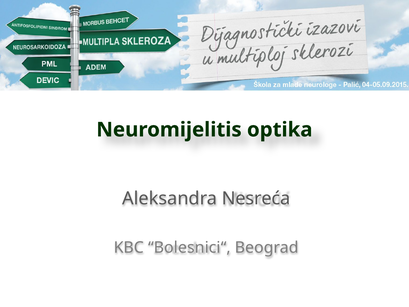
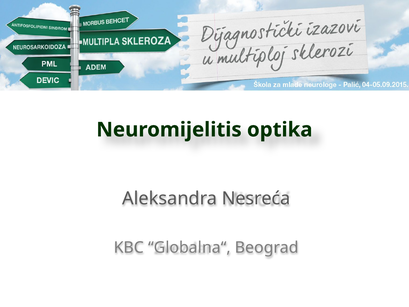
Bolesnici“: Bolesnici“ -> Globalna“ (189, 247)
